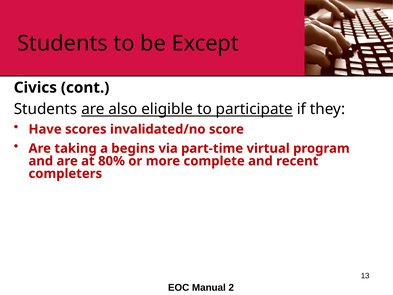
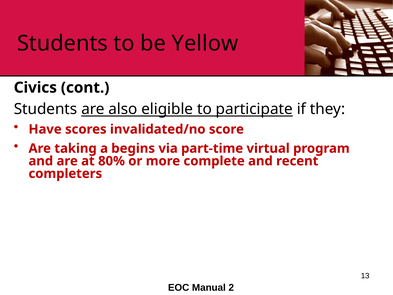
Except: Except -> Yellow (205, 43)
